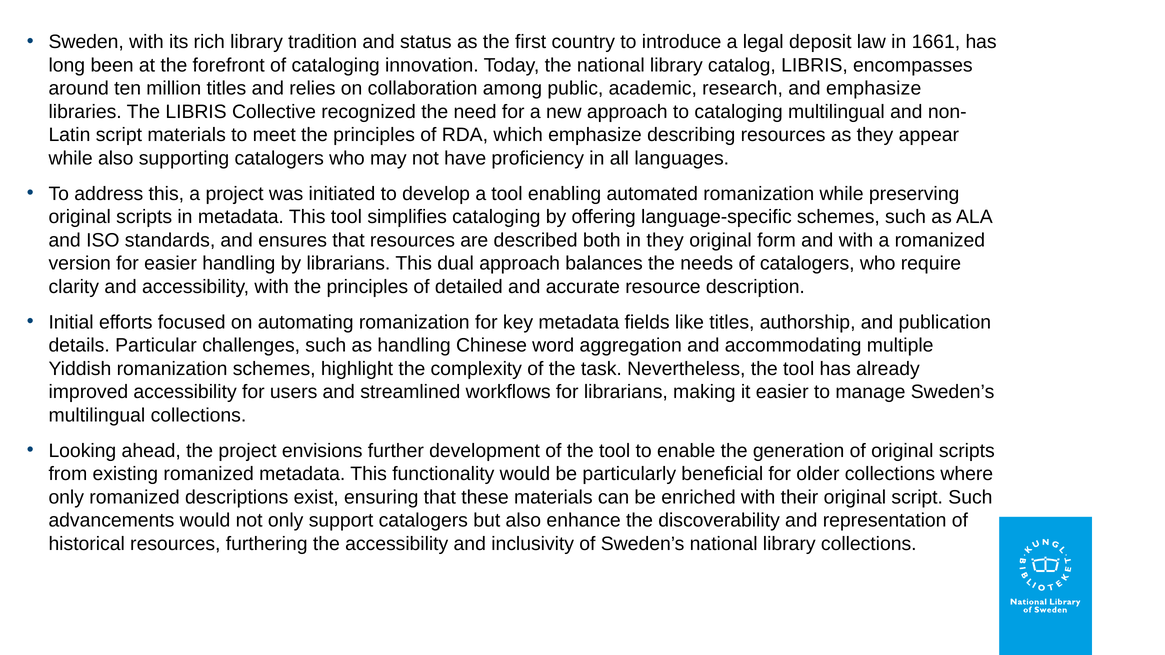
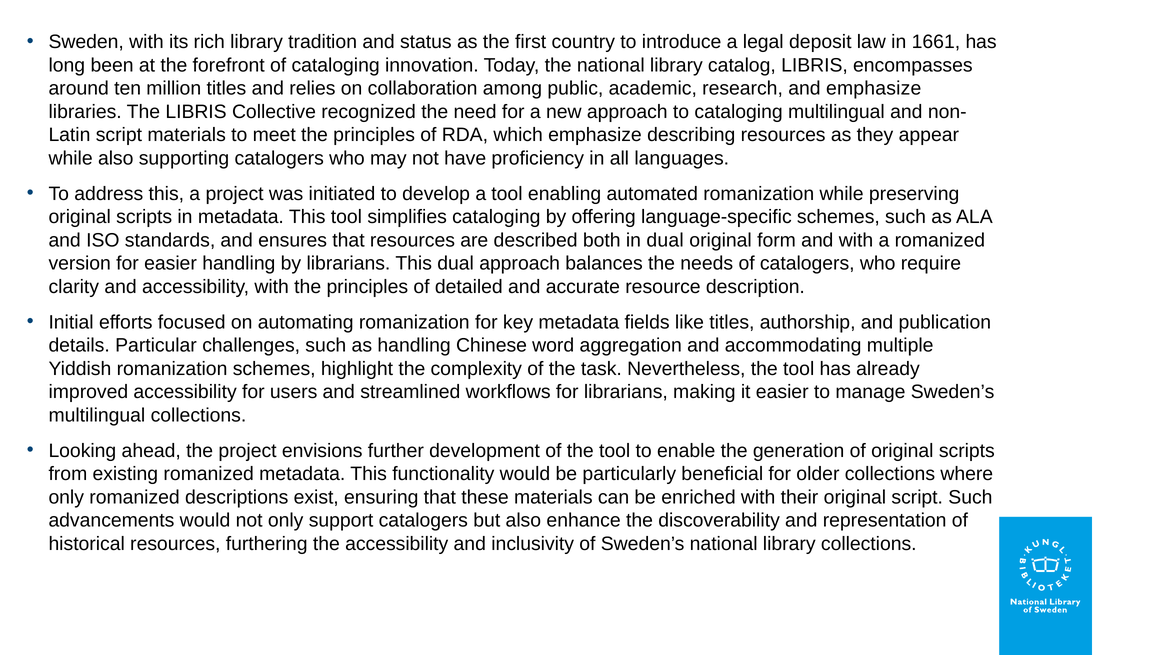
in they: they -> dual (665, 240)
